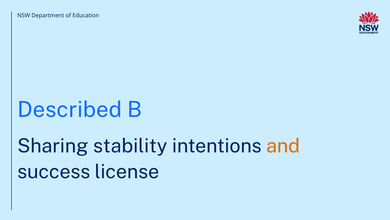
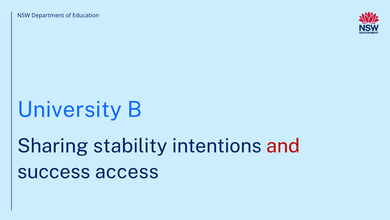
Described: Described -> University (69, 109)
and colour: orange -> red (283, 146)
license: license -> access (127, 171)
